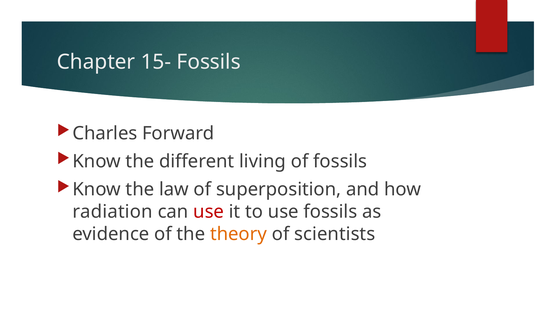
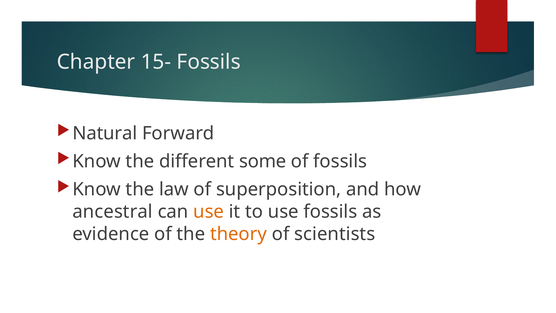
Charles: Charles -> Natural (105, 133)
living: living -> some (263, 161)
radiation: radiation -> ancestral (113, 212)
use colour: red -> orange (209, 212)
